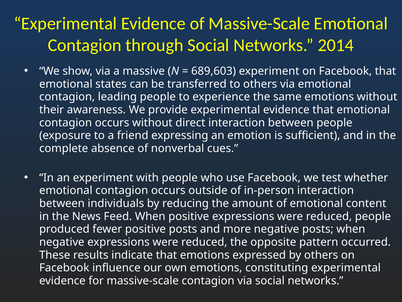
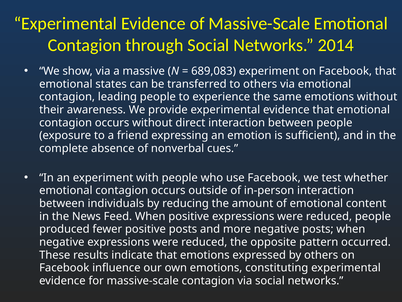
689,603: 689,603 -> 689,083 (214, 71)
